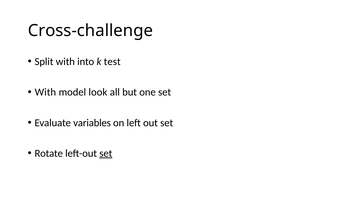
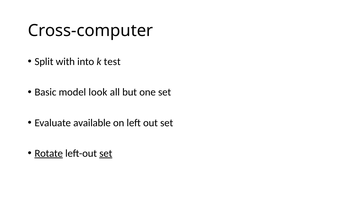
Cross-challenge: Cross-challenge -> Cross-computer (90, 31)
With: With -> Basic (45, 92)
variables: variables -> available (92, 123)
Rotate underline: none -> present (49, 153)
